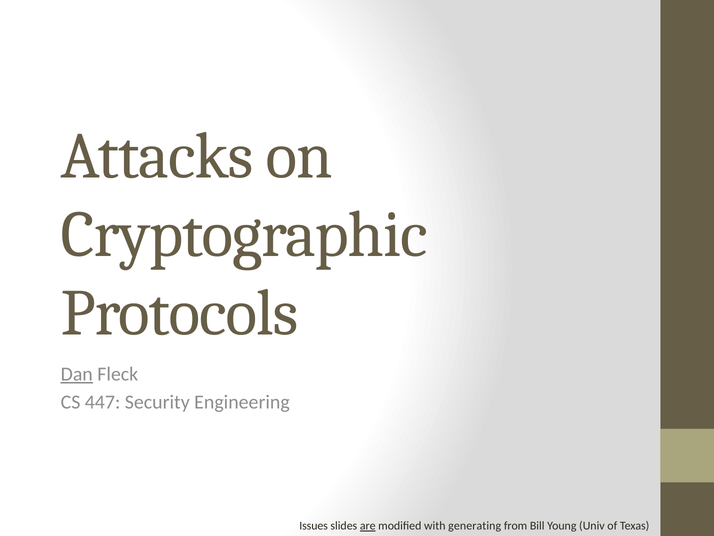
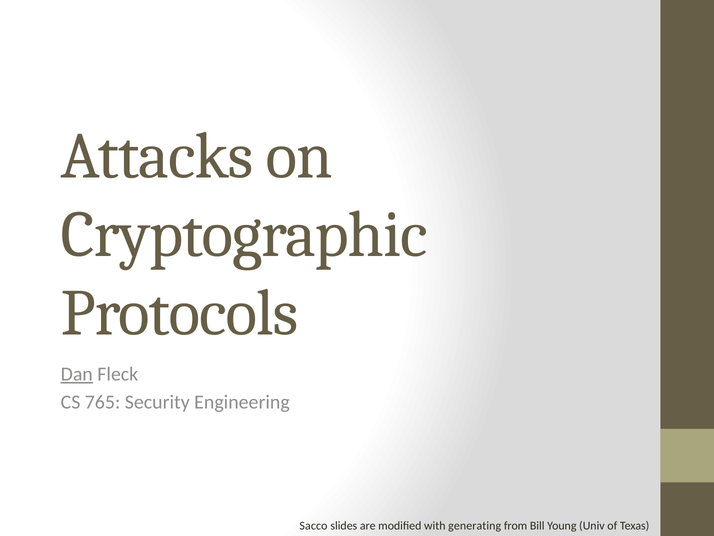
447: 447 -> 765 (103, 402)
Issues: Issues -> Sacco (313, 525)
are underline: present -> none (368, 525)
